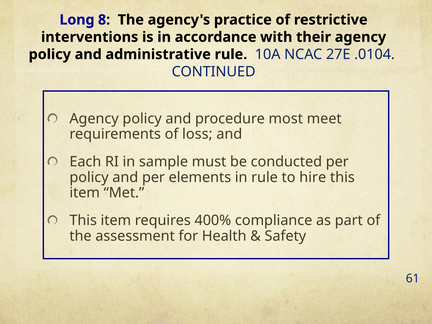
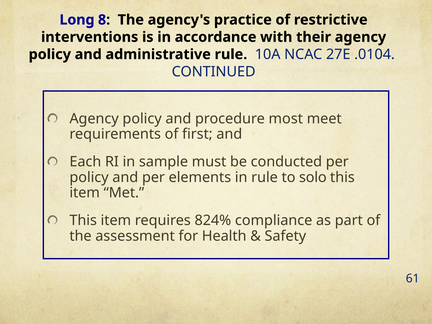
loss: loss -> first (197, 134)
hire: hire -> solo (313, 177)
400%: 400% -> 824% (213, 220)
